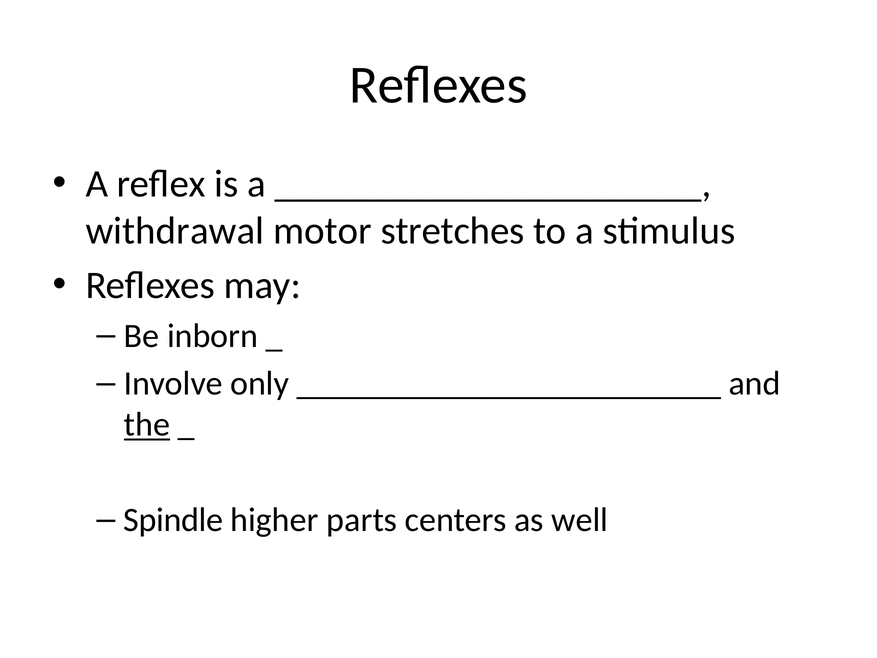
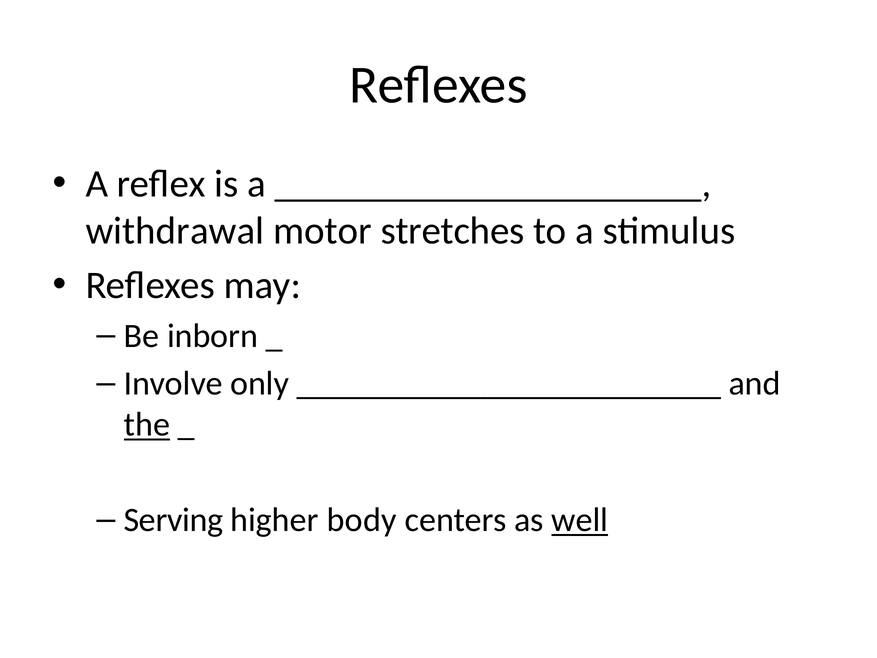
Spindle: Spindle -> Serving (173, 520)
parts: parts -> body (362, 520)
well underline: none -> present (580, 520)
